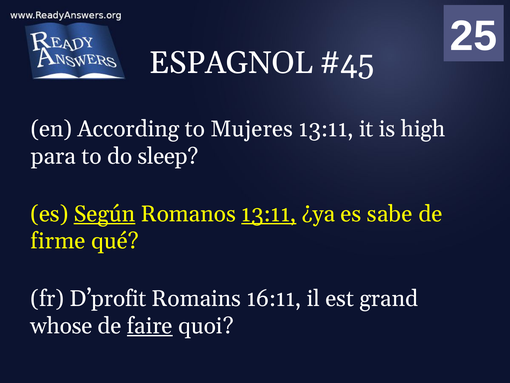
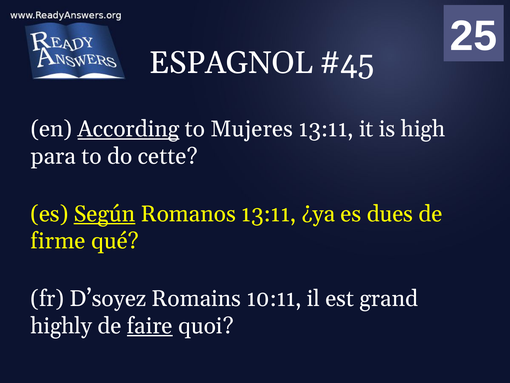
According underline: none -> present (129, 129)
sleep: sleep -> cette (168, 156)
13:11 underline: present -> none (269, 214)
sabe: sabe -> dues (390, 214)
D’profit: D’profit -> D’soyez (108, 298)
16:11: 16:11 -> 10:11 (274, 298)
whose: whose -> highly (61, 325)
